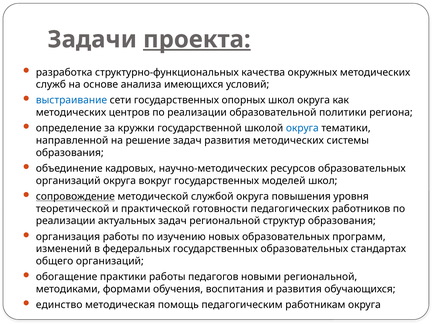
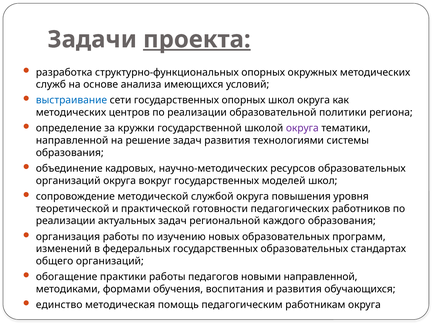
структурно-функциональных качества: качества -> опорных (263, 72)
округа colour: blue -> purple (302, 128)
развития методических: методических -> технологиями (288, 141)
сопровождение underline: present -> none (75, 196)
структур: структур -> каждого (284, 221)
новыми региональной: региональной -> направленной (321, 277)
